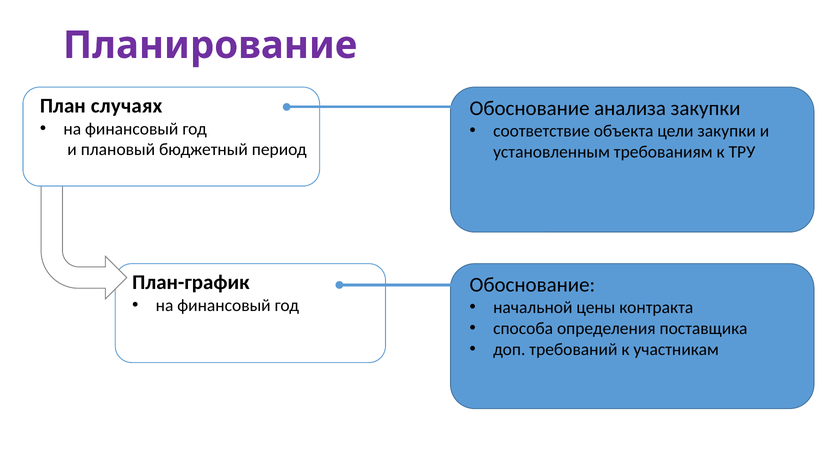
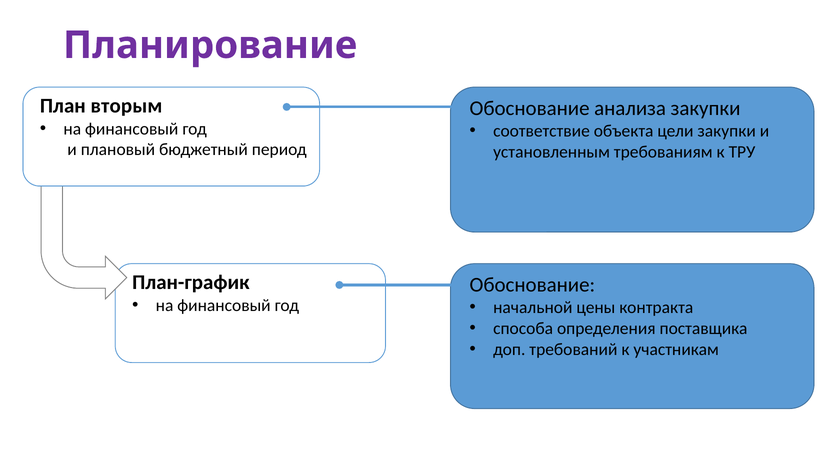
случаях: случаях -> вторым (127, 106)
